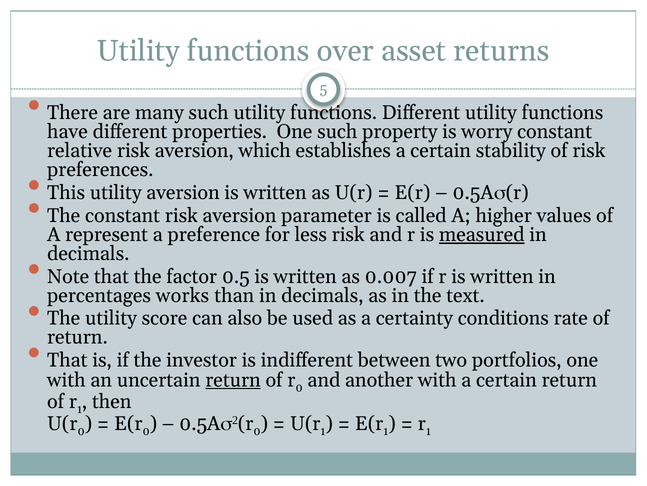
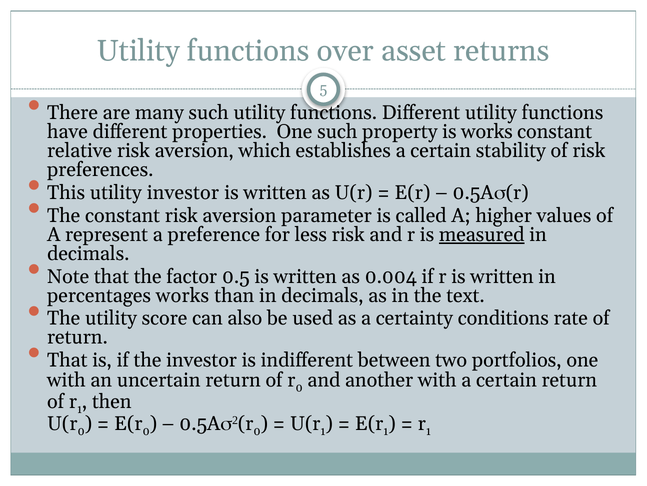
is worry: worry -> works (487, 132)
utility aversion: aversion -> investor (183, 192)
0.007: 0.007 -> 0.004 (391, 276)
return underline: present -> none (233, 380)
